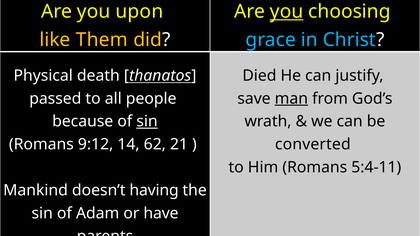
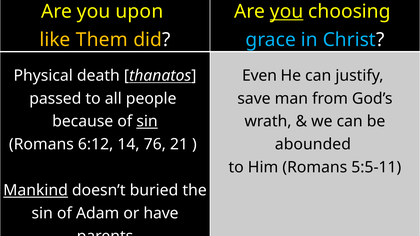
Died: Died -> Even (259, 76)
man underline: present -> none (291, 99)
9:12: 9:12 -> 6:12 (96, 145)
62: 62 -> 76 (155, 145)
converted: converted -> abounded (313, 145)
5:4-11: 5:4-11 -> 5:5-11 (376, 168)
Mankind underline: none -> present (36, 191)
having: having -> buried (154, 191)
